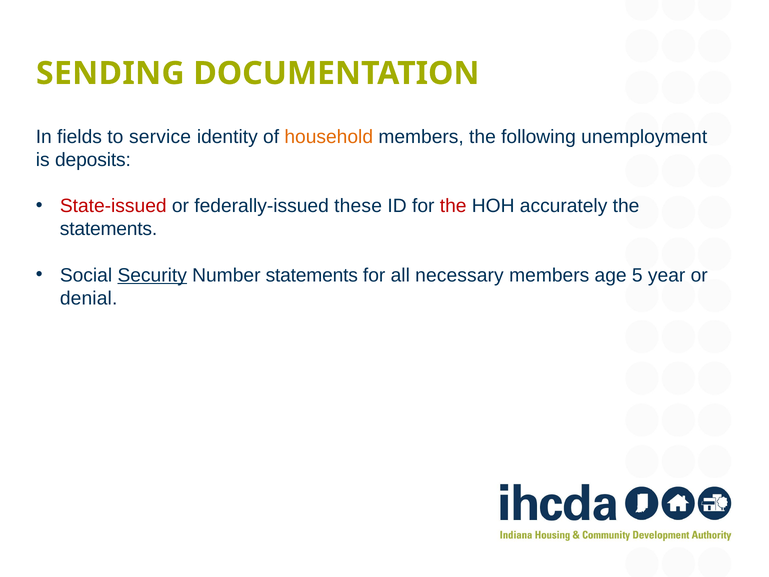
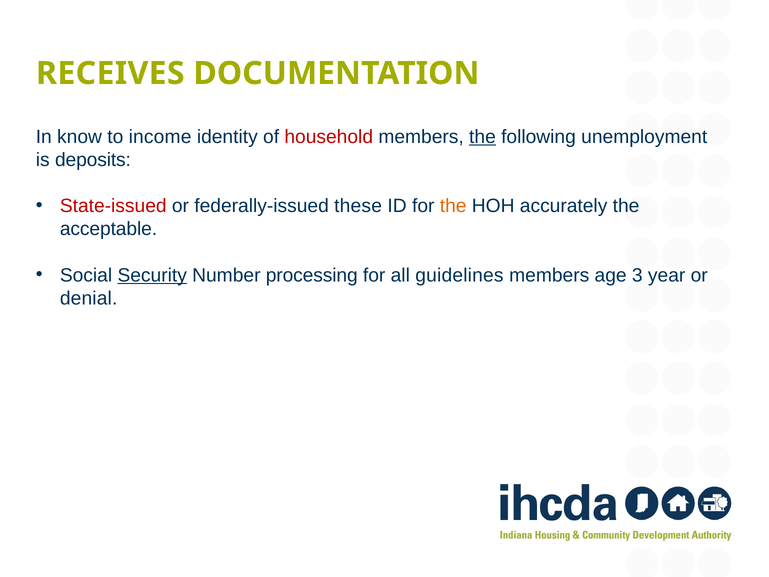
SENDING: SENDING -> RECEIVES (110, 73)
fields: fields -> know (80, 137)
service: service -> income (160, 137)
household colour: orange -> red (329, 137)
the underline: none -> present (482, 137)
the colour: red -> orange (453, 206)
statements: statements -> acceptable (108, 229)
Number statements: statements -> processing (312, 275)
necessary: necessary -> guidelines (459, 275)
5: 5 -> 3 (637, 275)
